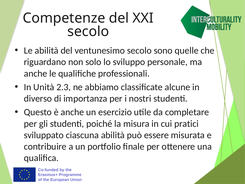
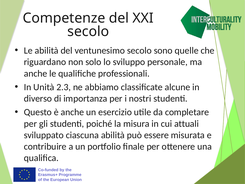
pratici: pratici -> attuali (187, 123)
